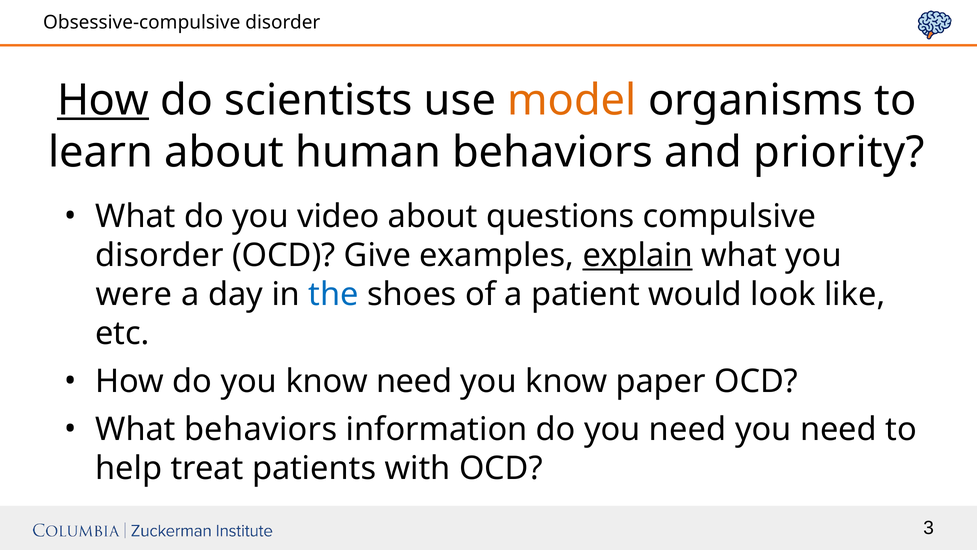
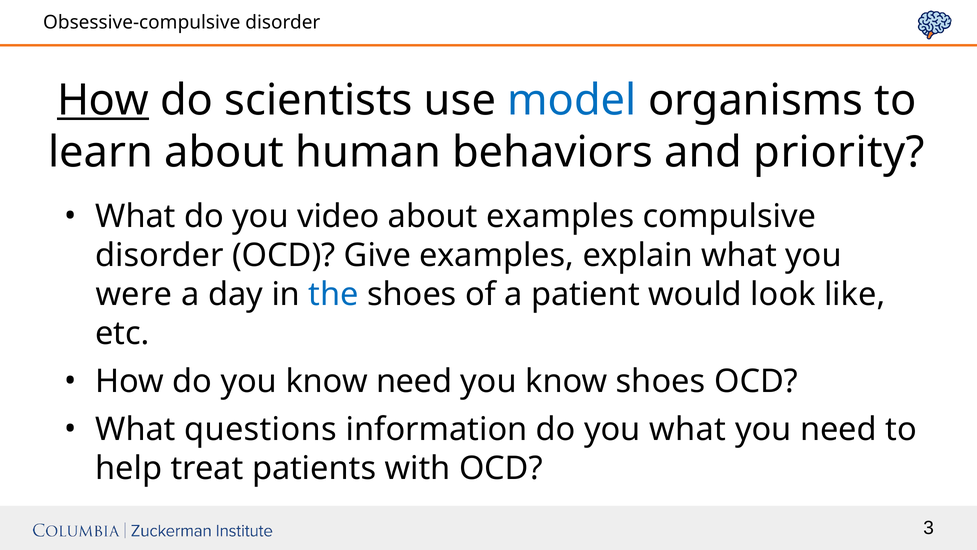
model colour: orange -> blue (572, 100)
about questions: questions -> examples (560, 216)
explain underline: present -> none (638, 255)
know paper: paper -> shoes (661, 381)
What behaviors: behaviors -> questions (261, 429)
do you need: need -> what (688, 429)
